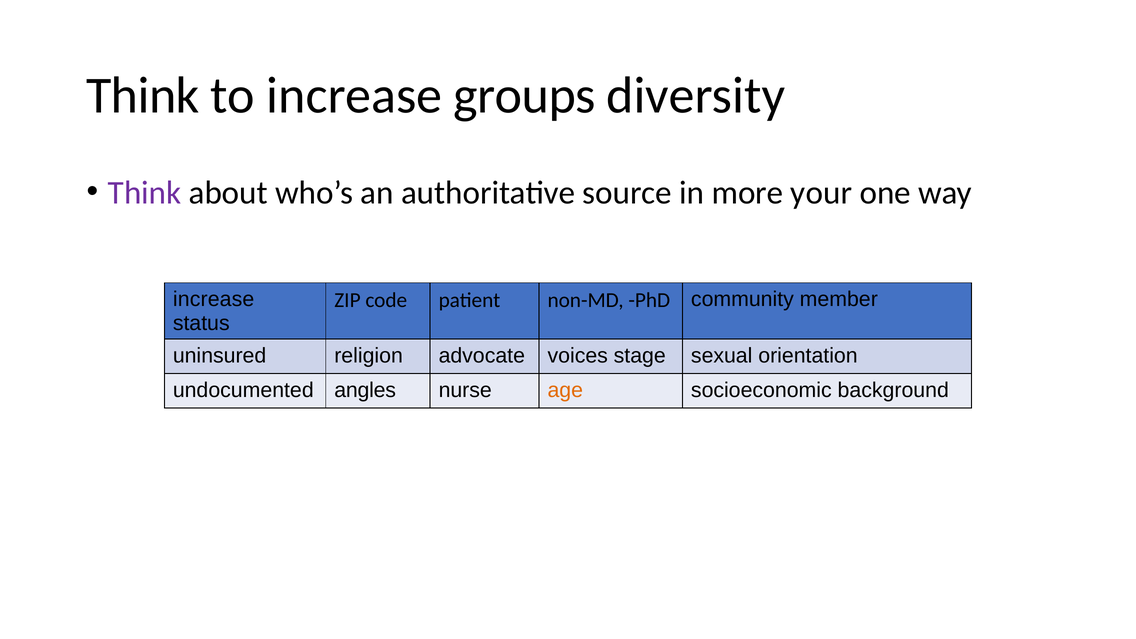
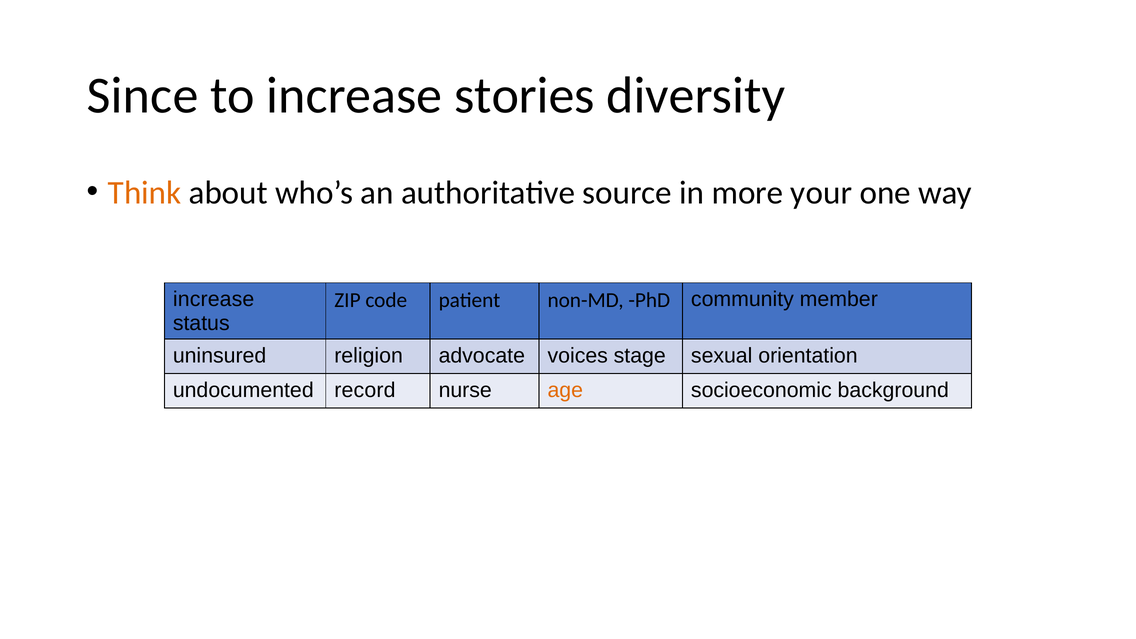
Think: Think -> Since (142, 96)
groups: groups -> stories (524, 96)
Think colour: purple -> orange (145, 193)
angles: angles -> record (365, 390)
